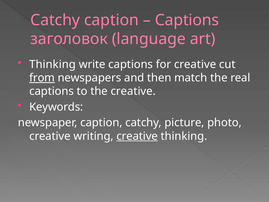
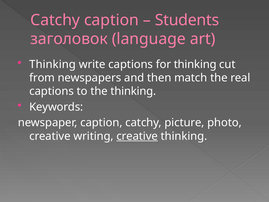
Captions: Captions -> Students (187, 20)
for creative: creative -> thinking (195, 64)
from underline: present -> none (42, 78)
the creative: creative -> thinking (133, 91)
